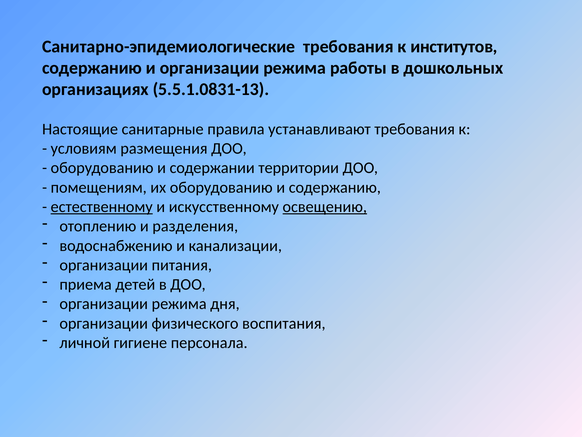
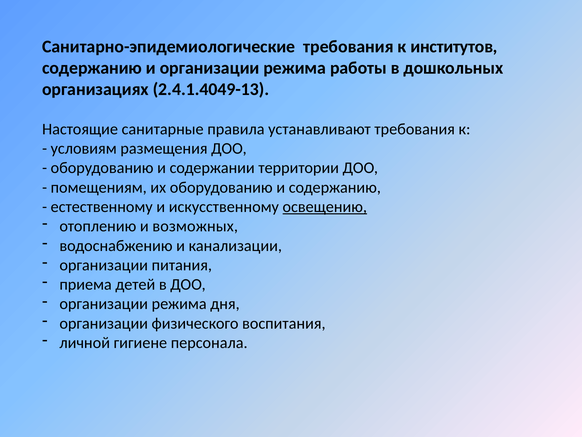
5.5.1.0831-13: 5.5.1.0831-13 -> 2.4.1.4049-13 (211, 89)
естественному underline: present -> none (102, 207)
разделения: разделения -> возможных (195, 226)
